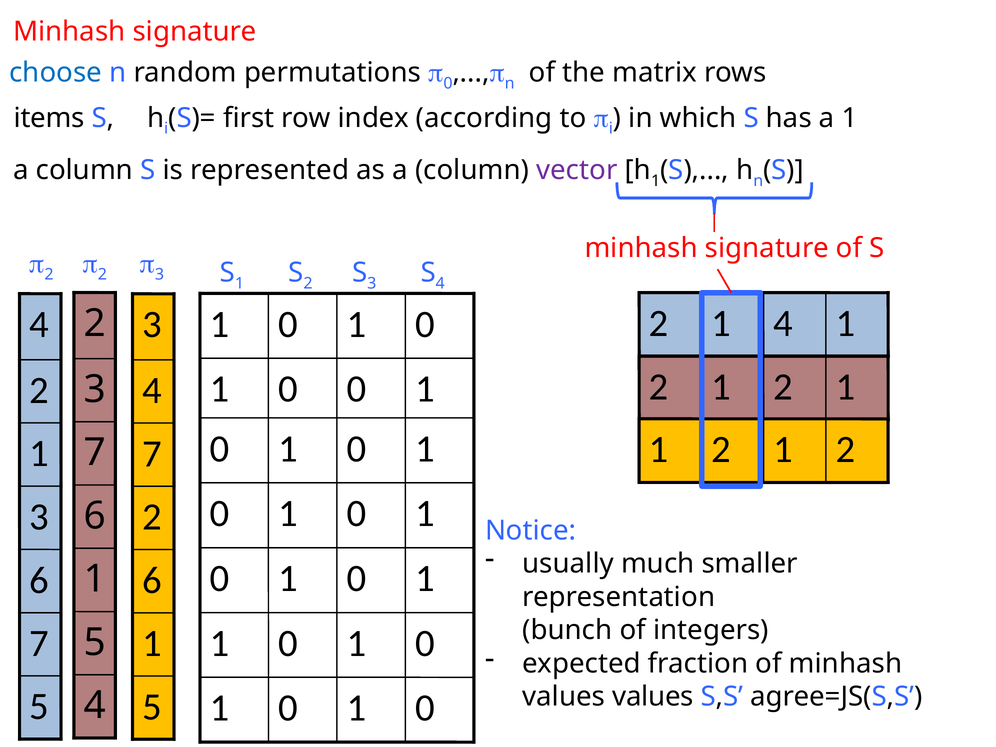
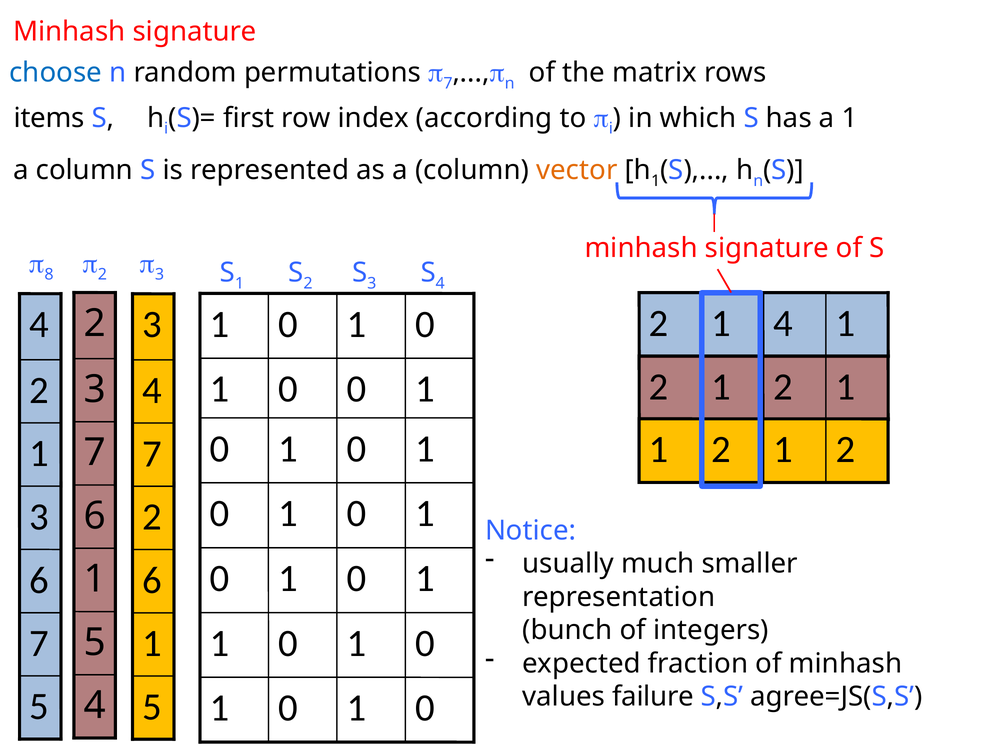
0: 0 -> 7 (448, 84)
vector colour: purple -> orange (577, 170)
2: 2 -> 8 (49, 274)
values values: values -> failure (653, 697)
